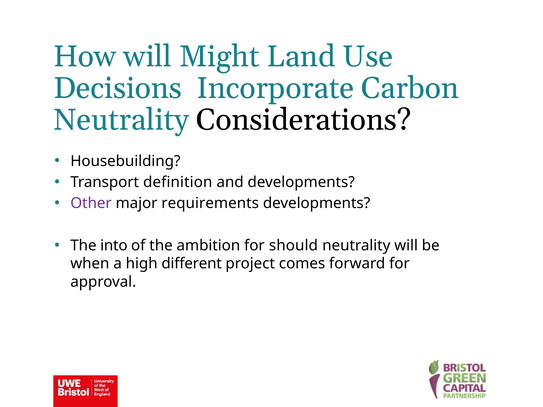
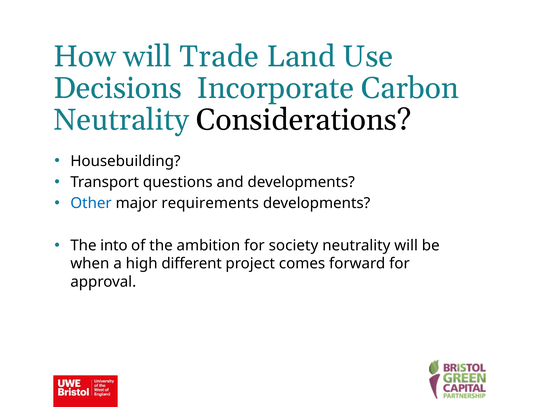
Might: Might -> Trade (219, 57)
definition: definition -> questions (178, 182)
Other colour: purple -> blue (91, 203)
should: should -> society (293, 246)
